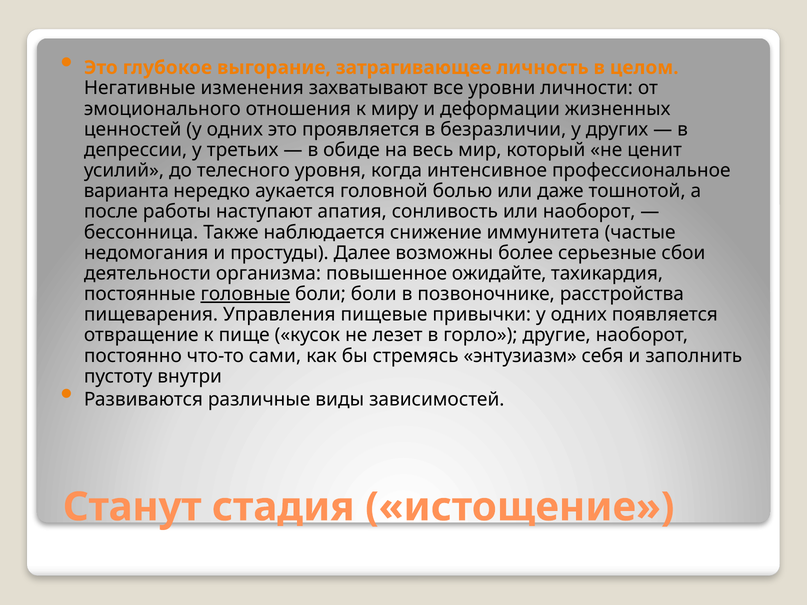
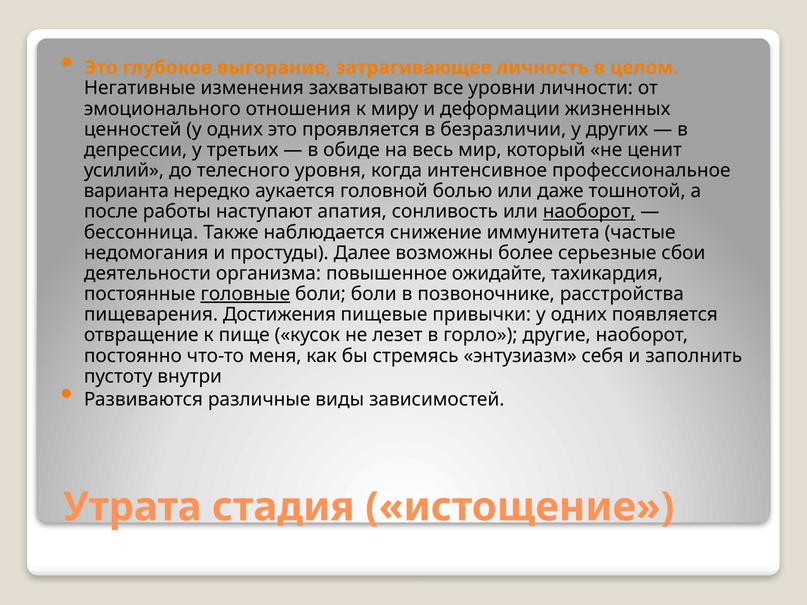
наоборот underline: none -> present (589, 212)
Управления: Управления -> Достижения (279, 315)
сами: сами -> меня (275, 356)
Станут: Станут -> Утрата (132, 507)
